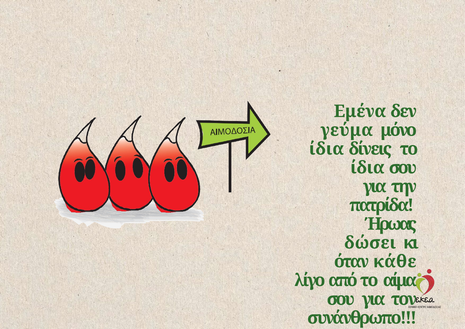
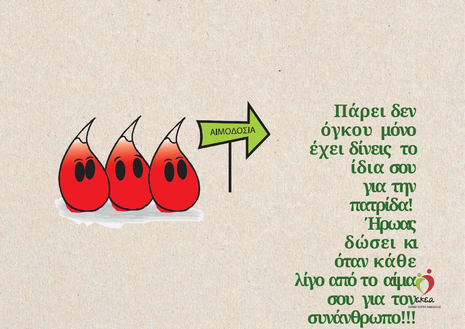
Εμένα: Εμένα -> Πάρει (360, 111)
γεύμα: γεύμα -> όγκου (347, 130)
ίδια: ίδια -> έχει (327, 149)
